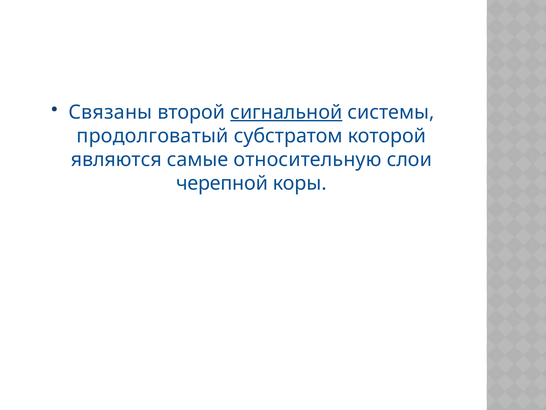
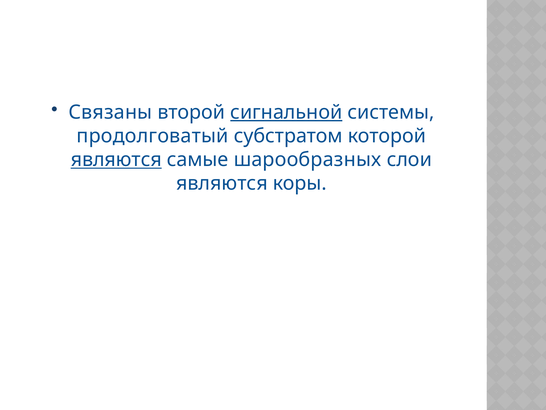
являются underline: none -> present (116, 160)
относительную: относительную -> шарообразных (307, 160)
черепной: черепной -> являются (222, 183)
